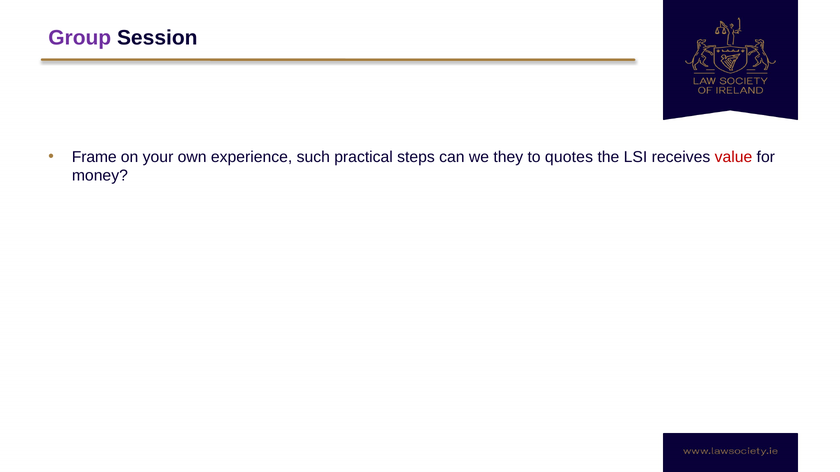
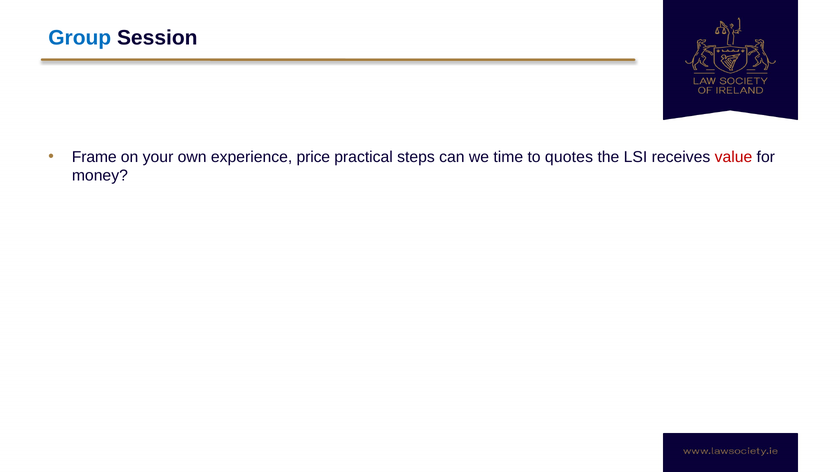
Group colour: purple -> blue (80, 38)
such: such -> price (313, 157)
they: they -> time (508, 157)
